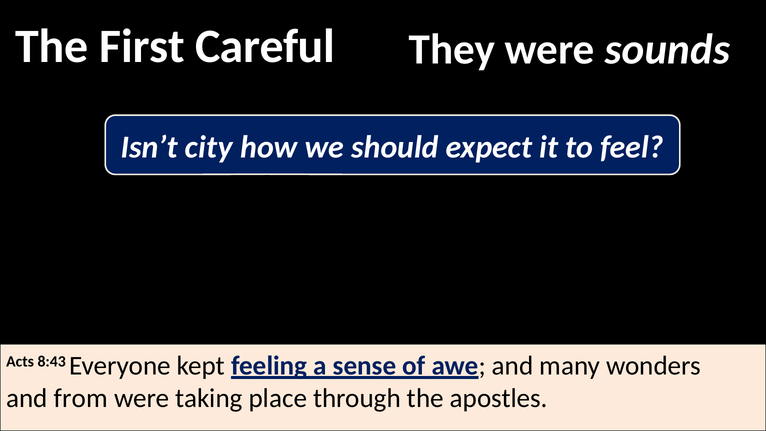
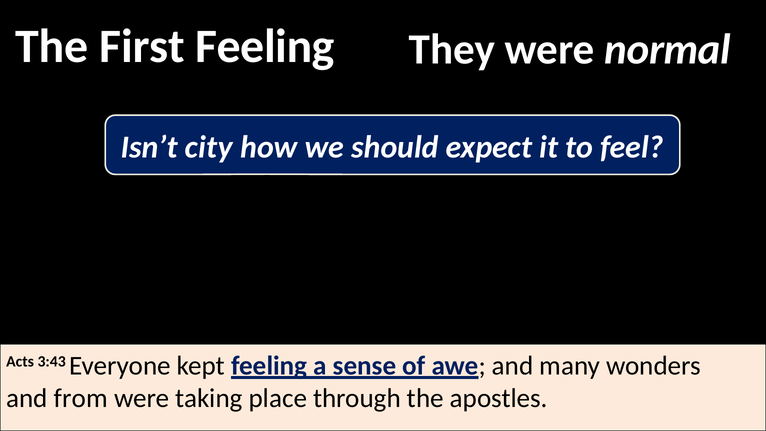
First Careful: Careful -> Feeling (265, 46)
sounds: sounds -> normal (668, 50)
8:43: 8:43 -> 3:43 (52, 361)
